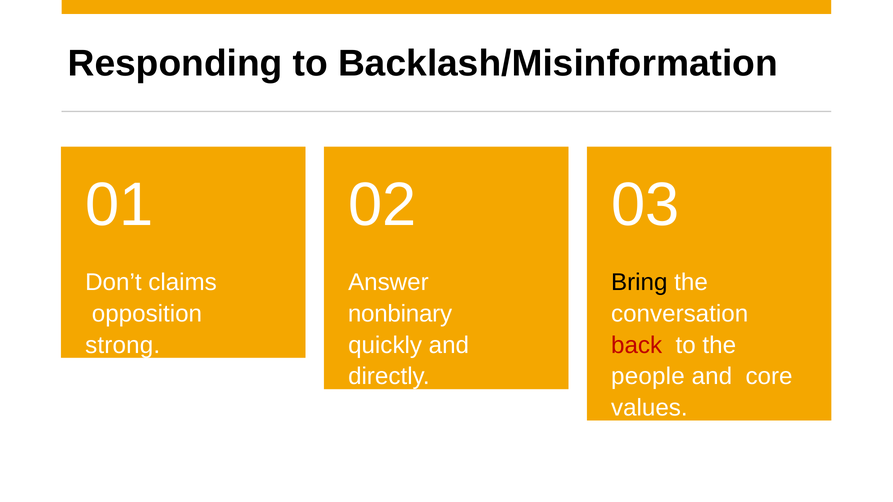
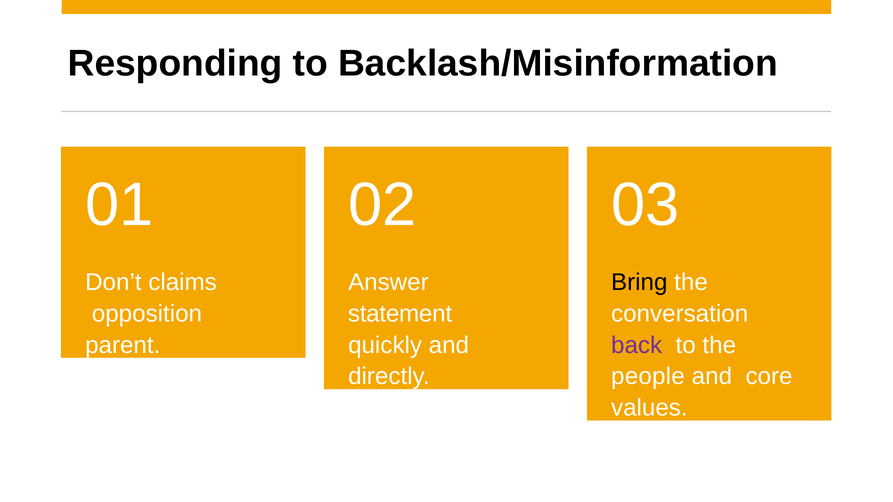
nonbinary: nonbinary -> statement (400, 314)
strong: strong -> parent (123, 345)
back colour: red -> purple (637, 345)
